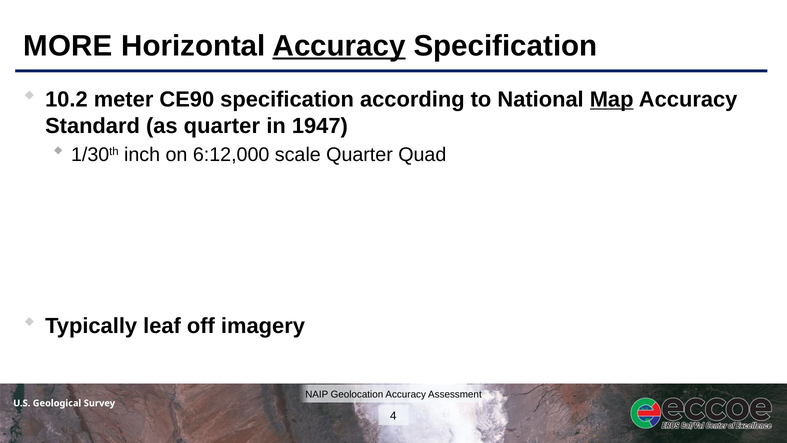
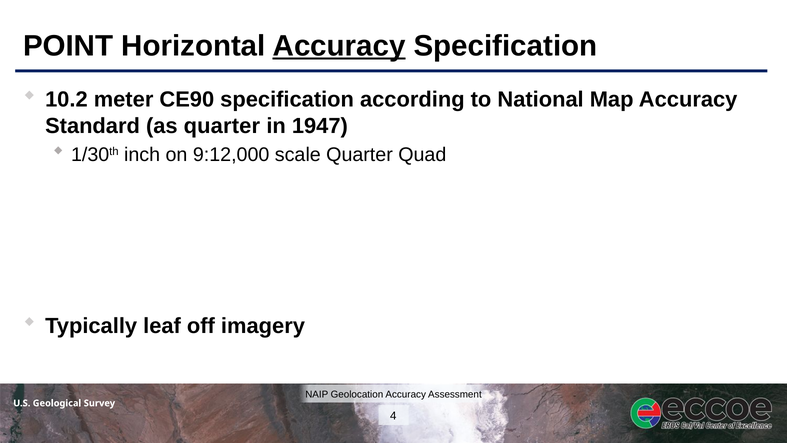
MORE: MORE -> POINT (68, 46)
Map underline: present -> none (612, 100)
6:12,000: 6:12,000 -> 9:12,000 (231, 155)
